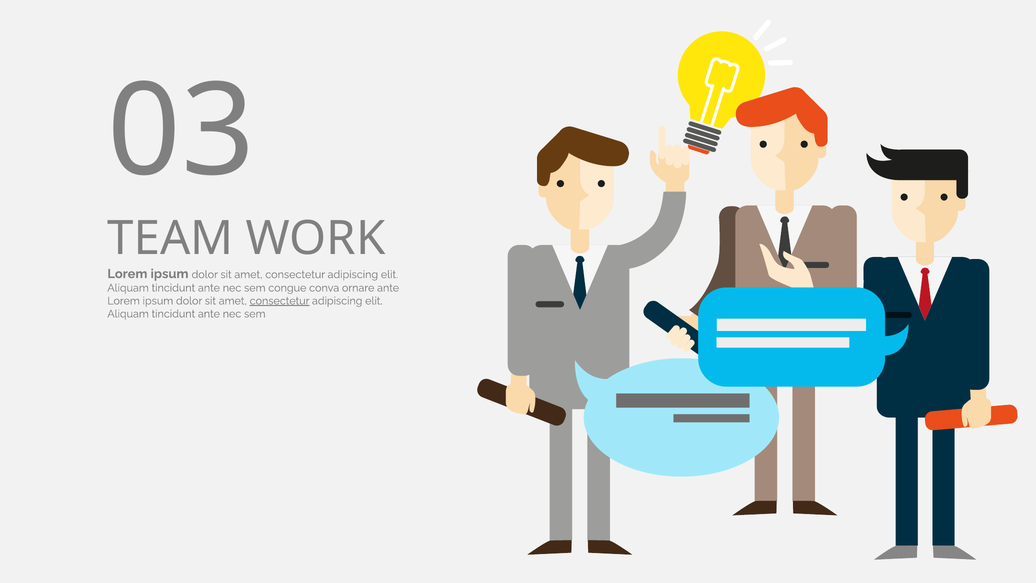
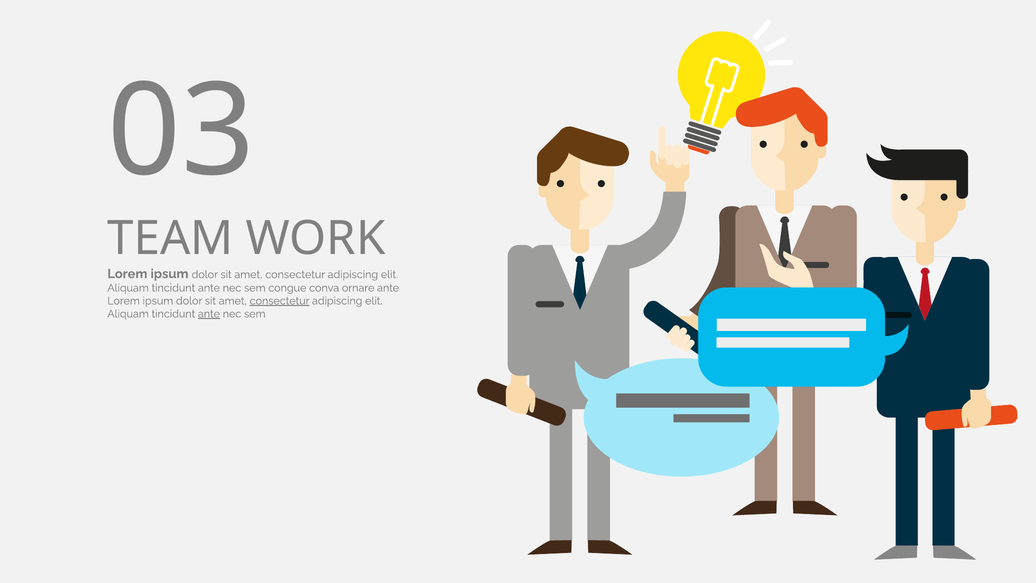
ante underline: none -> present (209, 314)
